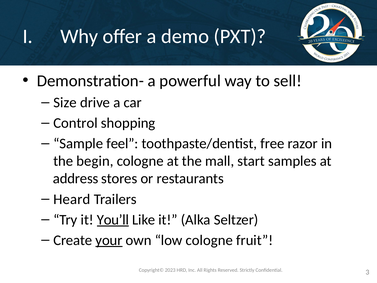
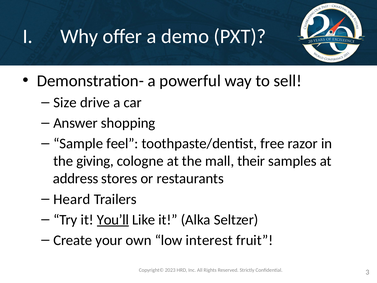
Control: Control -> Answer (75, 123)
begin: begin -> giving (95, 161)
start: start -> their (251, 161)
your underline: present -> none (109, 240)
low cologne: cologne -> interest (209, 240)
